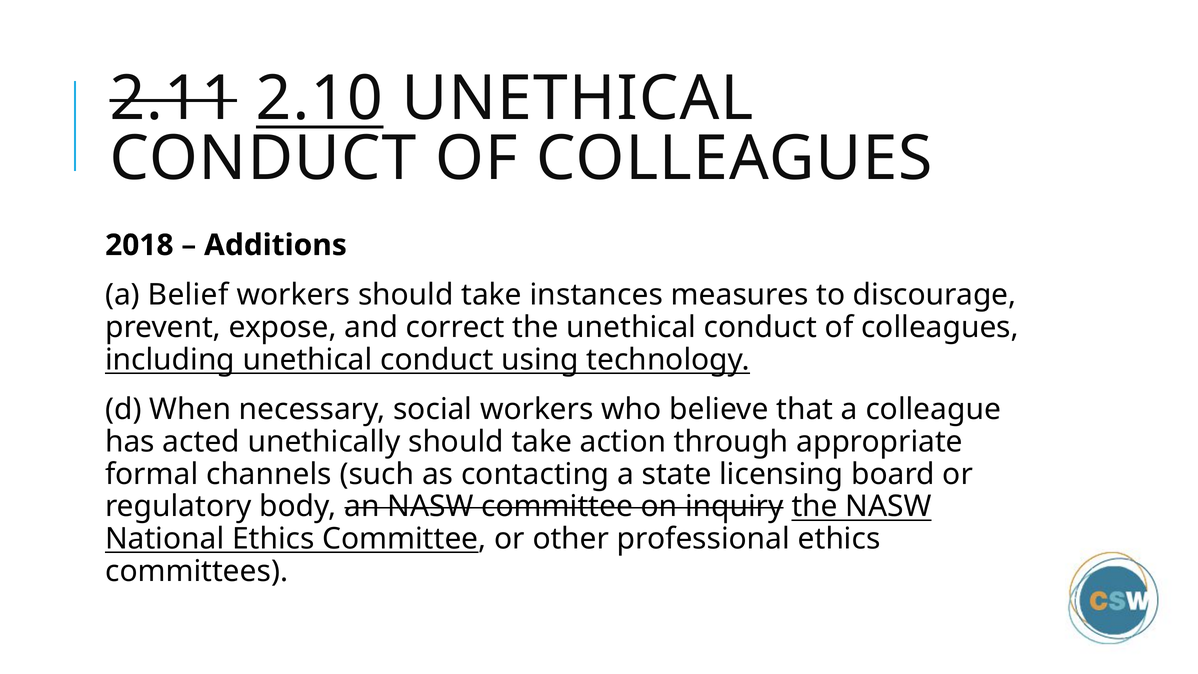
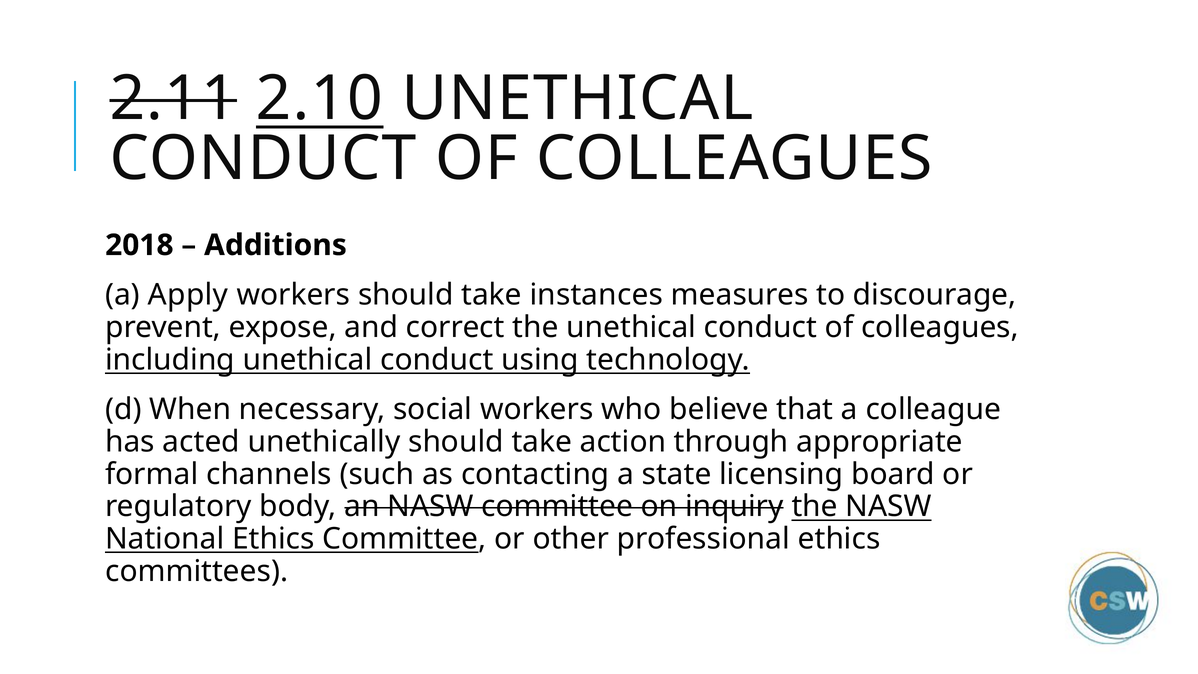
Belief: Belief -> Apply (188, 295)
